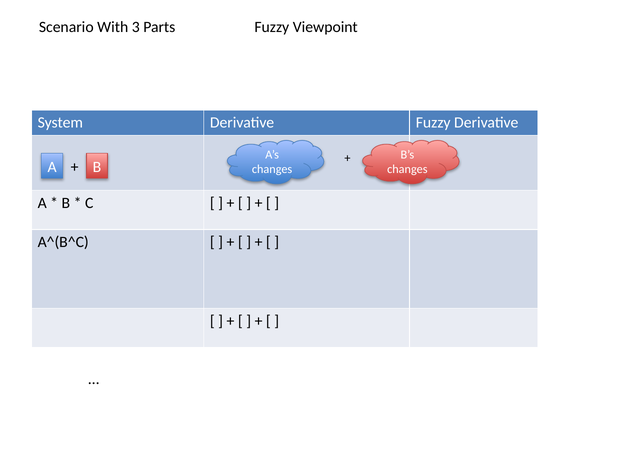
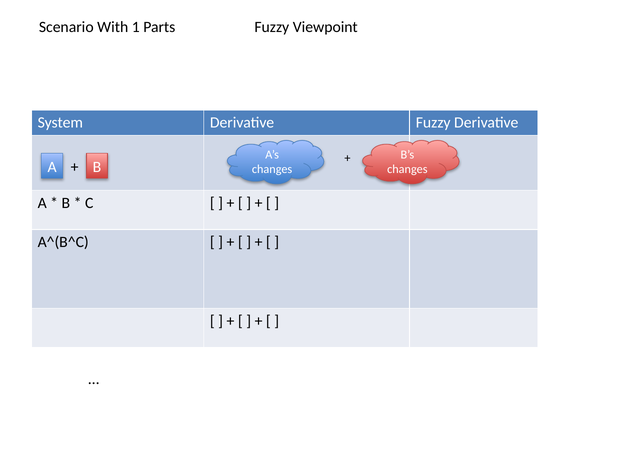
3: 3 -> 1 (136, 27)
